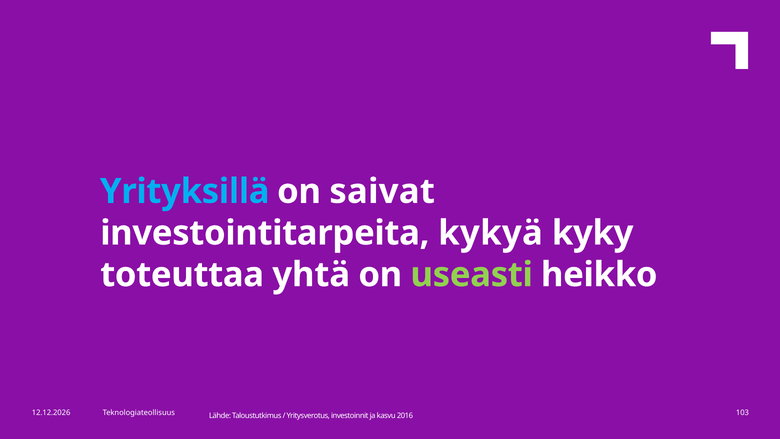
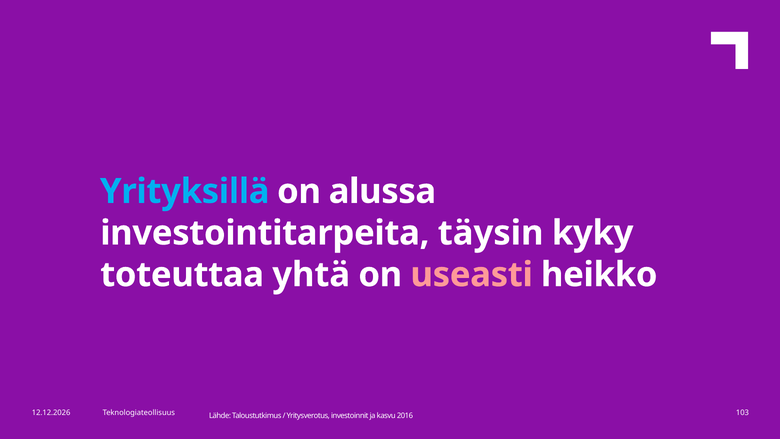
saivat: saivat -> alussa (382, 191)
kykyä: kykyä -> täysin (491, 233)
useasti colour: light green -> pink (472, 275)
